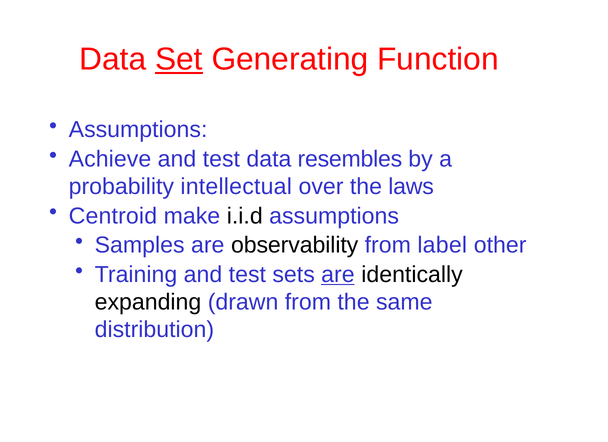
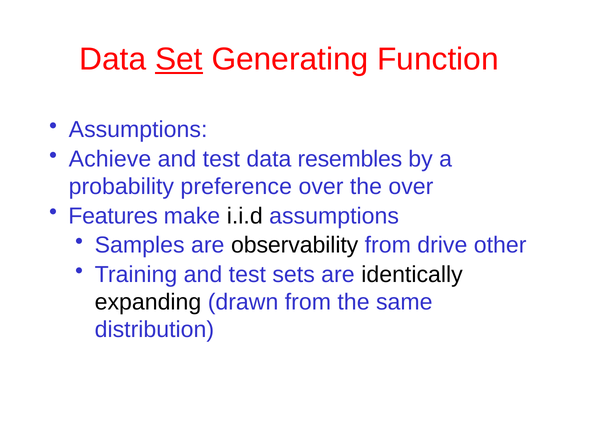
intellectual: intellectual -> preference (236, 187)
the laws: laws -> over (411, 187)
Centroid: Centroid -> Features (113, 216)
label: label -> drive (442, 245)
are underline: present -> none (338, 275)
